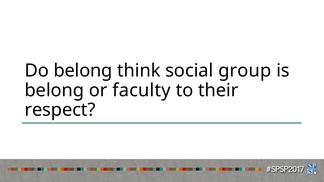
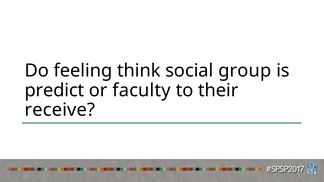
Do belong: belong -> feeling (83, 71)
belong: belong -> predict (54, 90)
respect: respect -> receive (60, 110)
